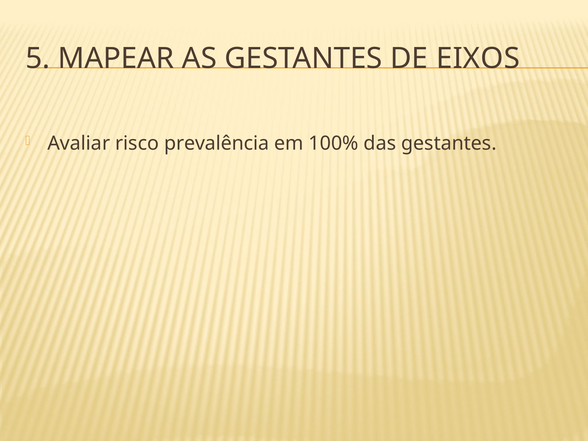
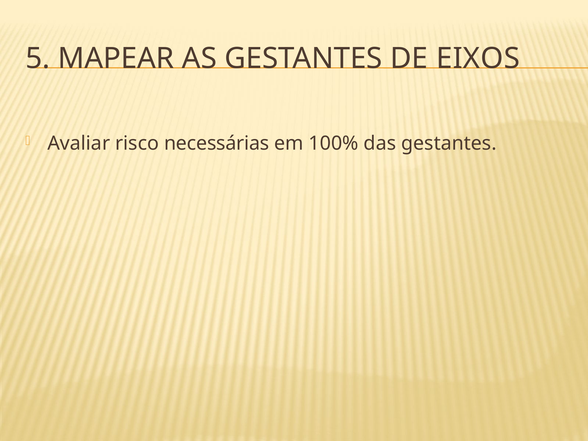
prevalência: prevalência -> necessárias (217, 143)
